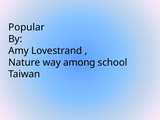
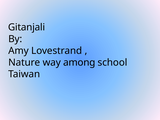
Popular: Popular -> Gitanjali (27, 27)
